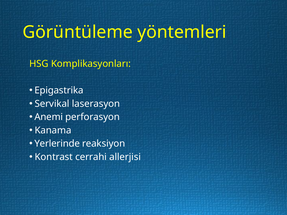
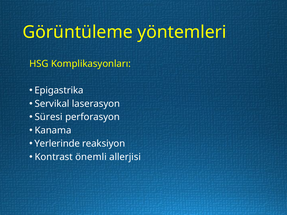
Anemi: Anemi -> Süresi (49, 117)
cerrahi: cerrahi -> önemli (91, 157)
